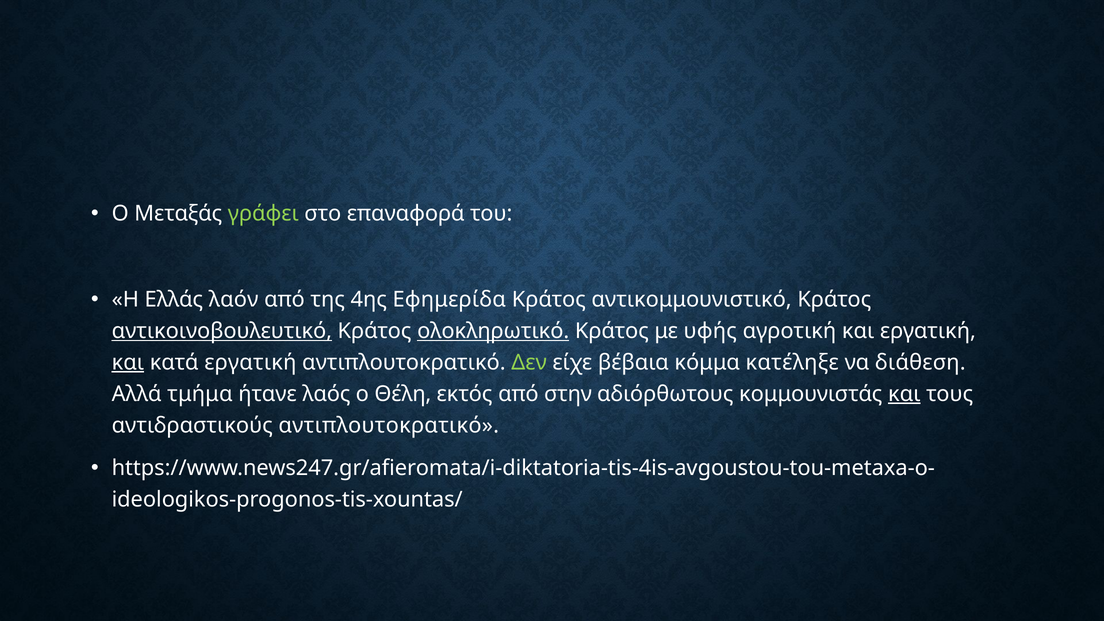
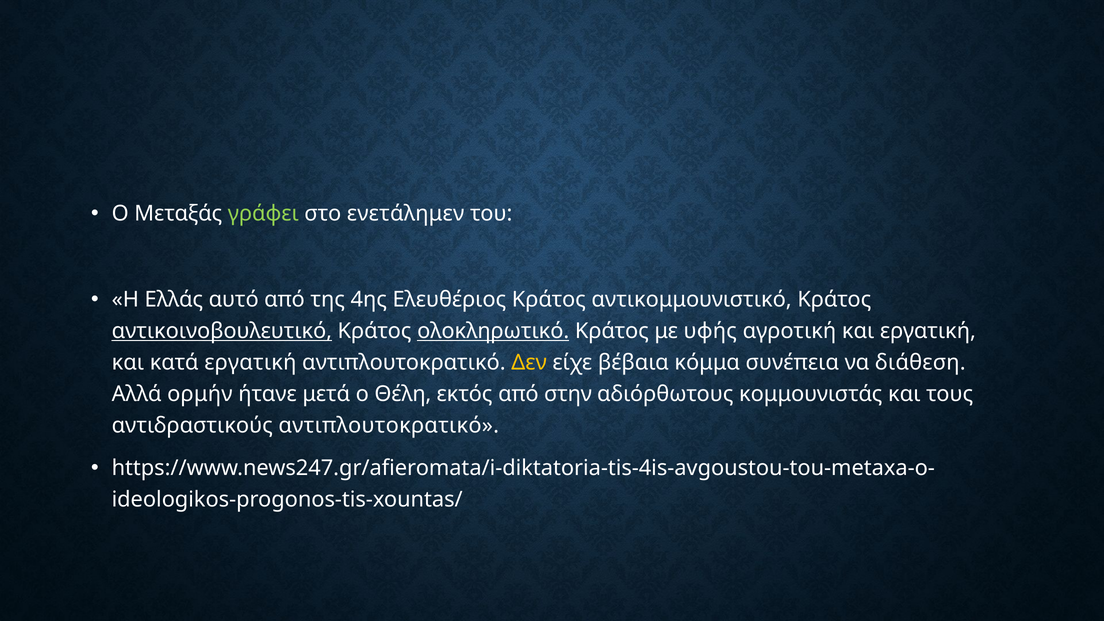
επαναφορά: επαναφορά -> ενετάλημεν (406, 214)
λαόν: λαόν -> αυτό (234, 300)
Εφημερίδα: Εφημερίδα -> Ελευθέριος (449, 300)
και underline: present -> none (128, 362)
Δεν colour: light green -> yellow (529, 362)
κατέληξε: κατέληξε -> συνέπεια (792, 362)
τμήμα: τμήμα -> ορμήν (200, 394)
λαός: λαός -> μετά (326, 394)
και underline: present -> none (904, 394)
